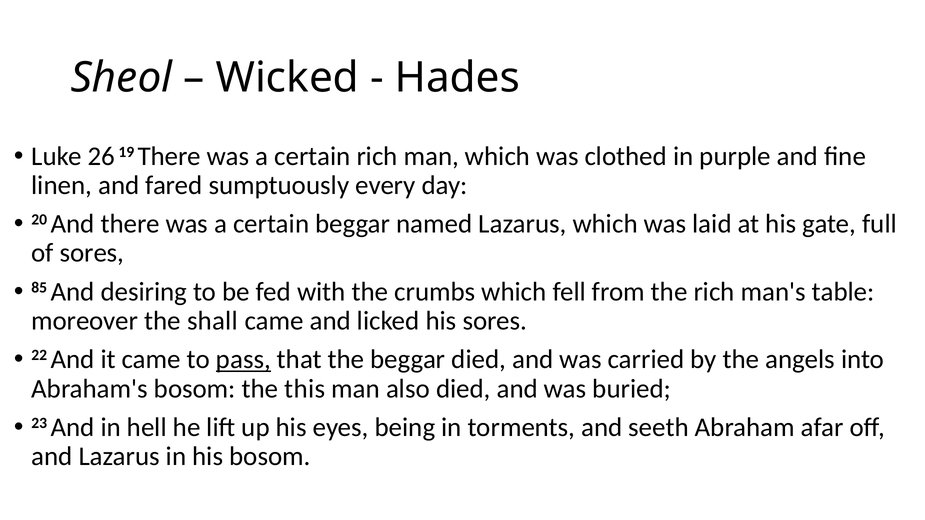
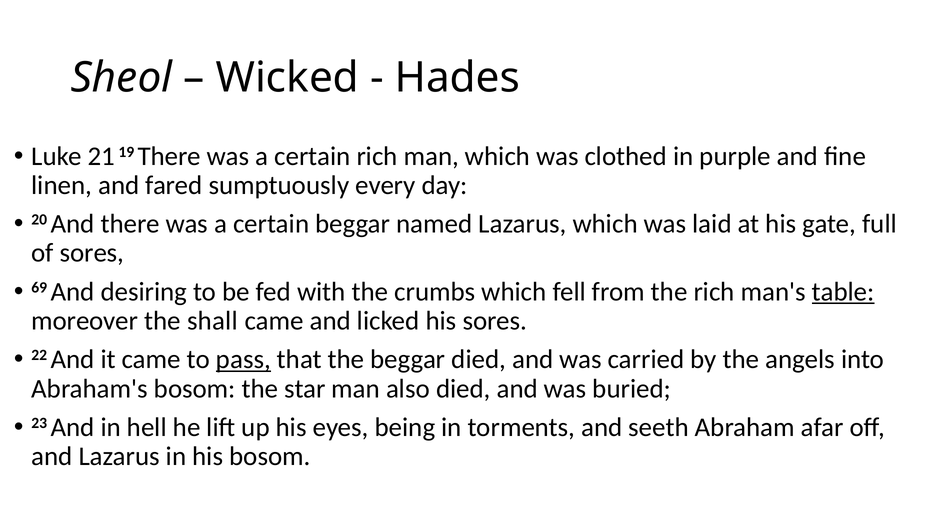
26: 26 -> 21 (101, 156)
85: 85 -> 69 (39, 288)
table underline: none -> present (843, 292)
this: this -> star (305, 389)
